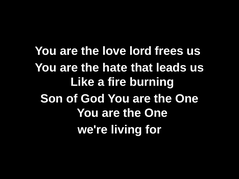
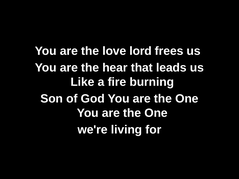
hate: hate -> hear (115, 68)
